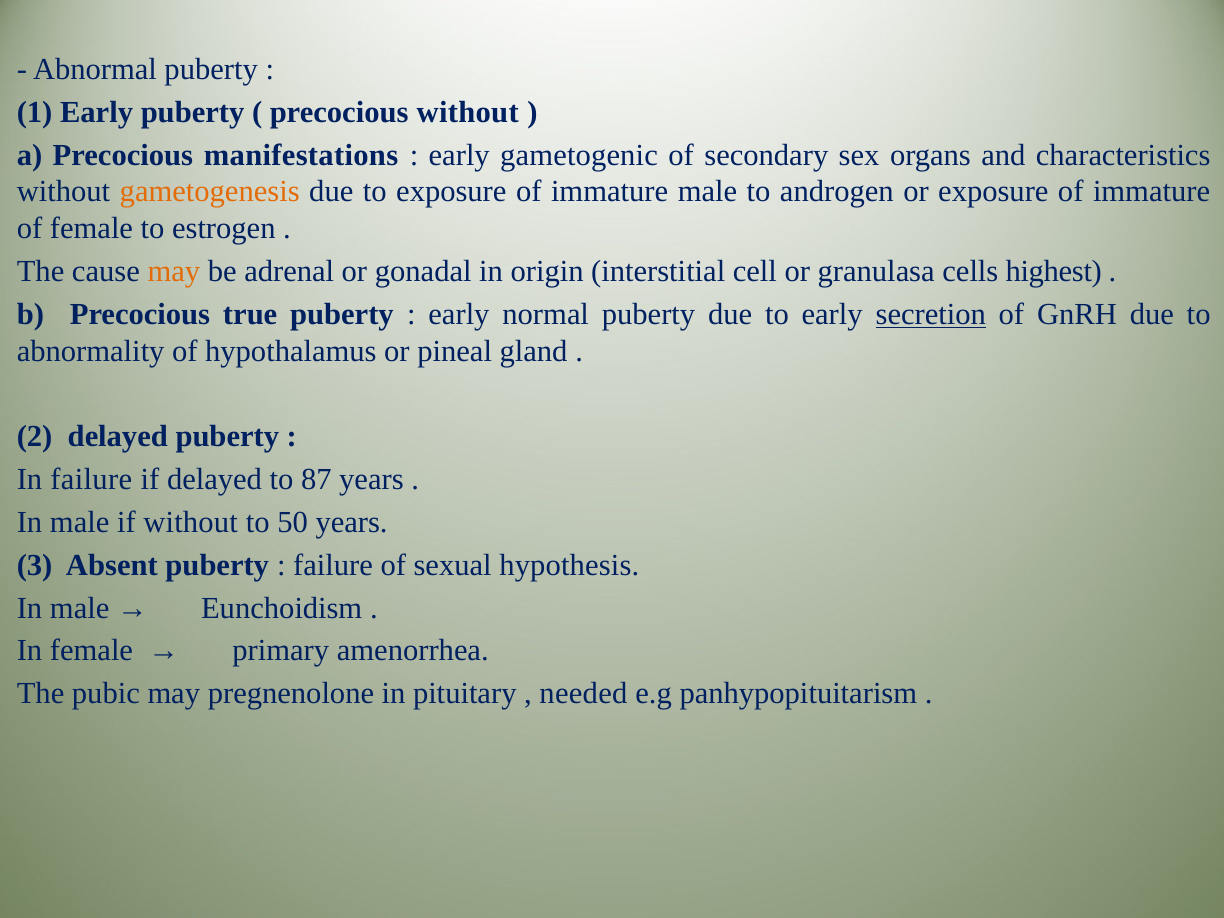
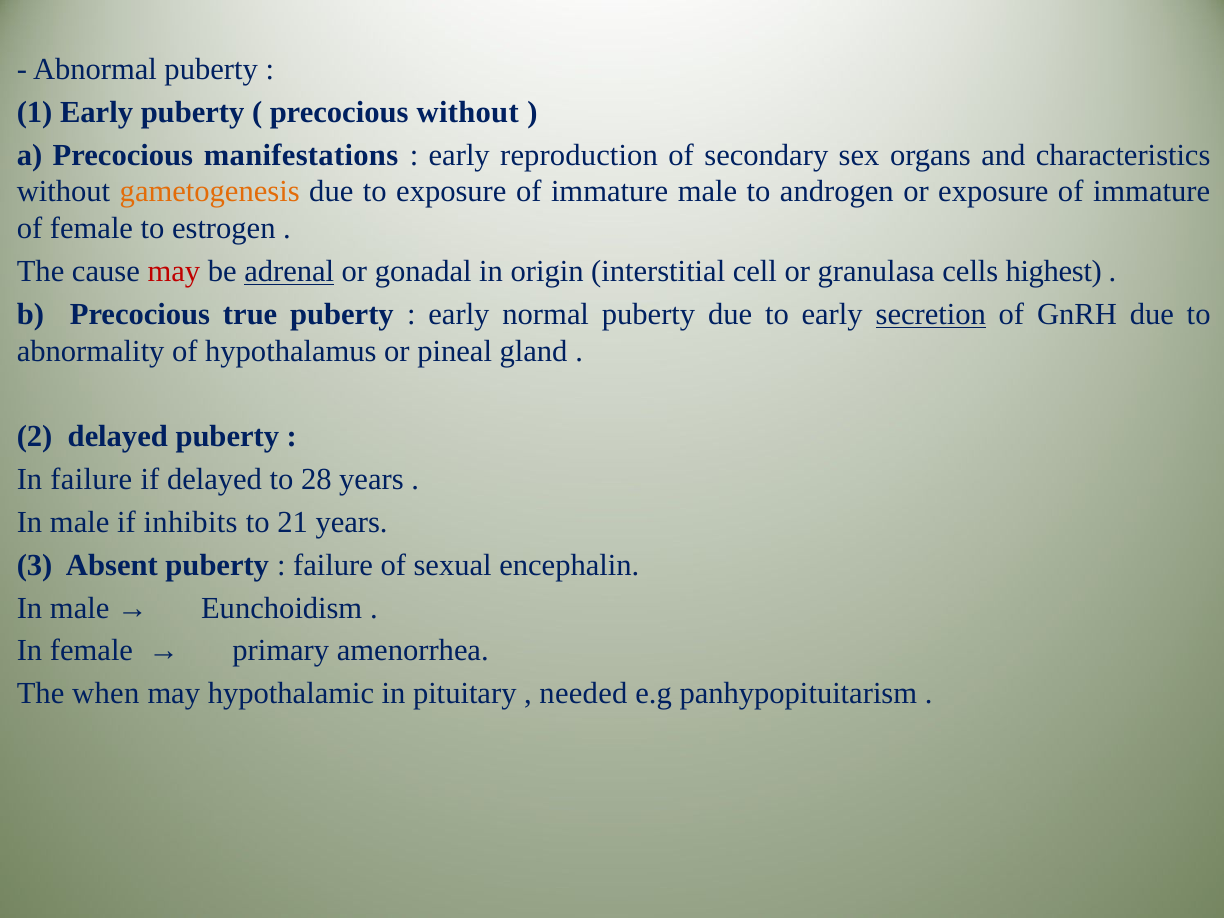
gametogenic: gametogenic -> reproduction (579, 155)
may colour: orange -> red (174, 271)
adrenal underline: none -> present (289, 271)
87: 87 -> 28 (316, 480)
if without: without -> inhibits (191, 522)
50: 50 -> 21 (293, 522)
hypothesis: hypothesis -> encephalin (569, 565)
pubic: pubic -> when (106, 694)
pregnenolone: pregnenolone -> hypothalamic (291, 694)
